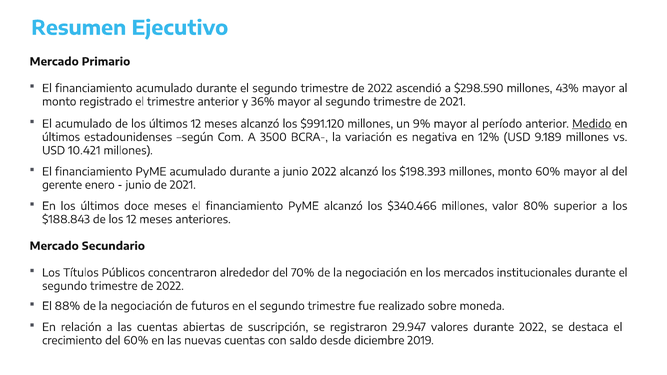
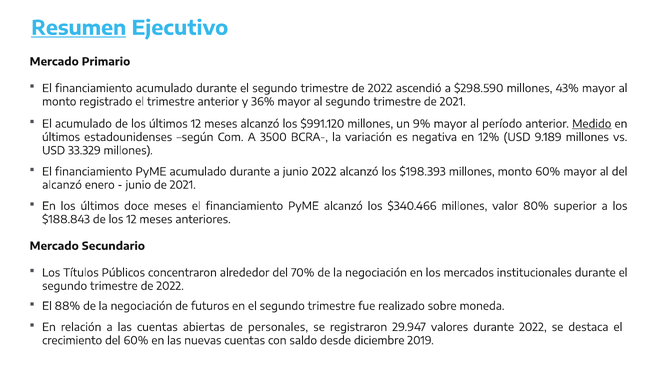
Resumen underline: none -> present (79, 28)
10.421: 10.421 -> 33.329 (84, 151)
gerente: gerente -> alcanzó (62, 185)
suscripción: suscripción -> personales (278, 327)
